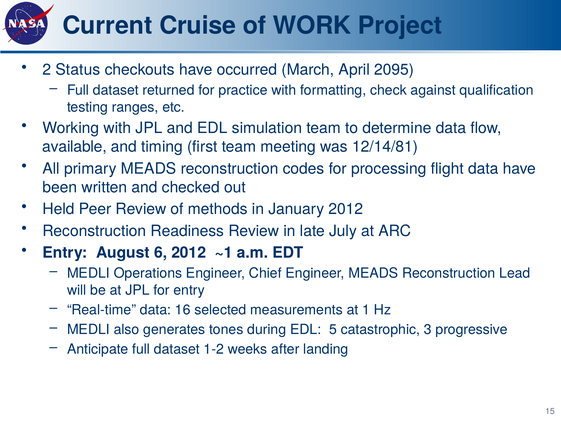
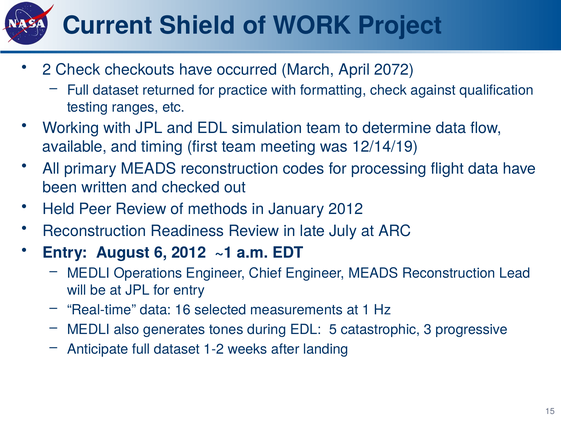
Cruise: Cruise -> Shield (197, 25)
2 Status: Status -> Check (78, 70)
2095: 2095 -> 2072 (394, 70)
12/14/81: 12/14/81 -> 12/14/19 (385, 147)
